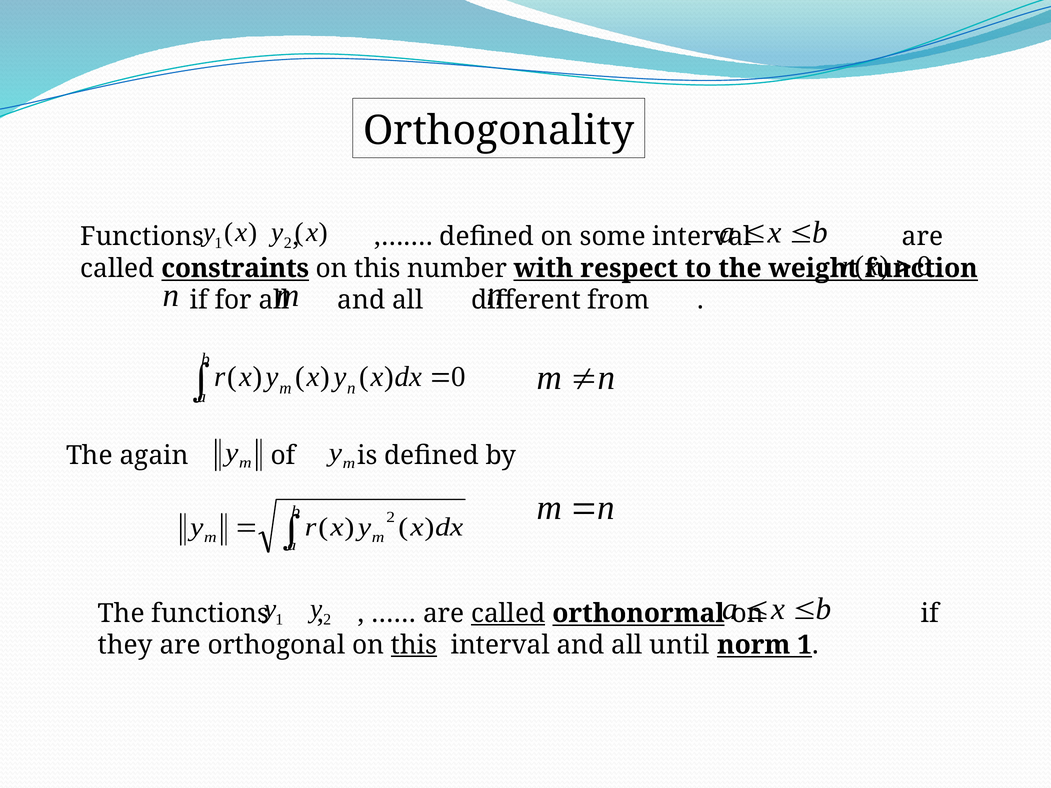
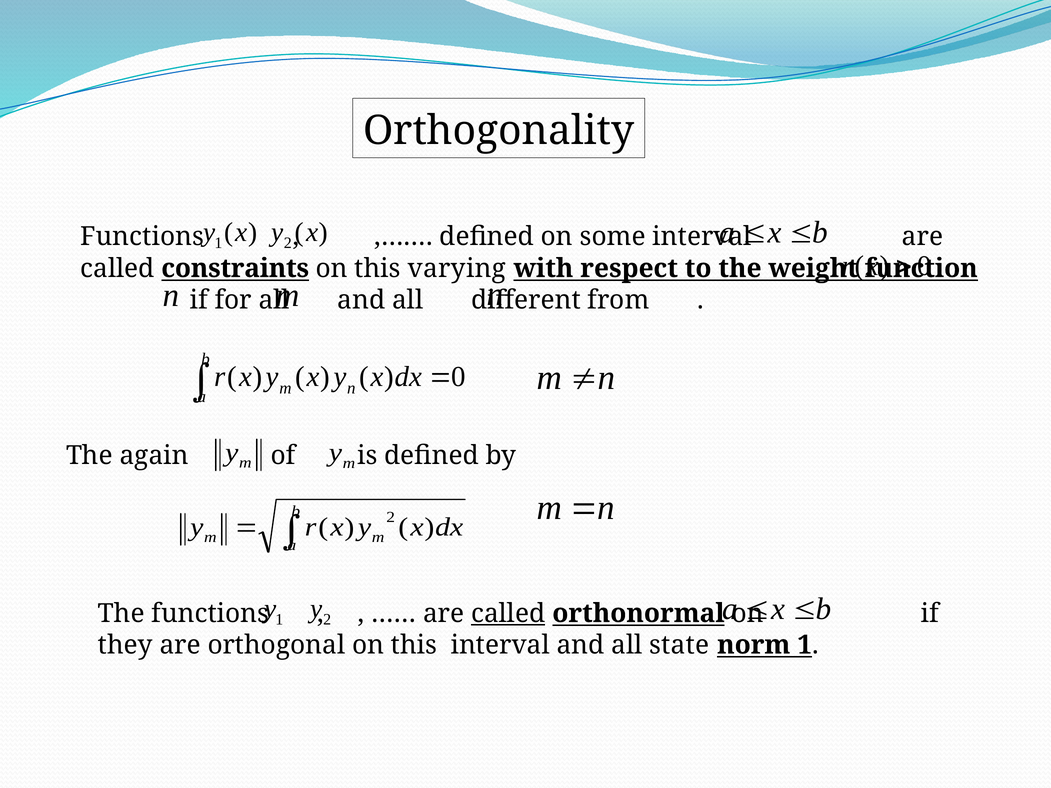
number: number -> varying (457, 268)
this underline: present -> none (414, 645)
until: until -> state (679, 645)
